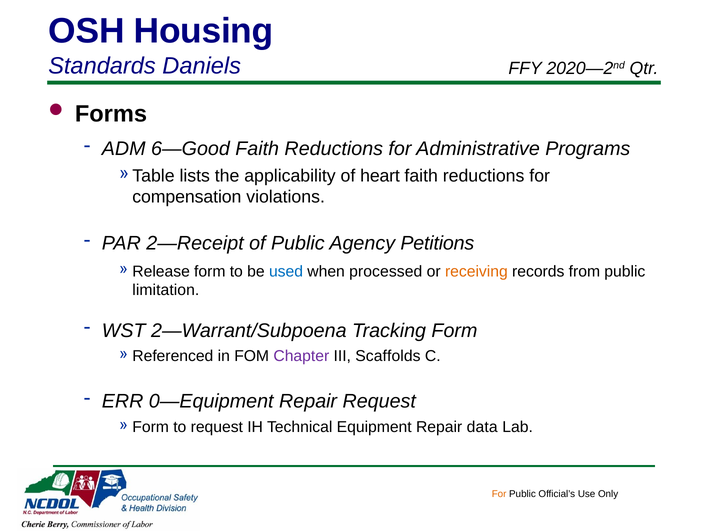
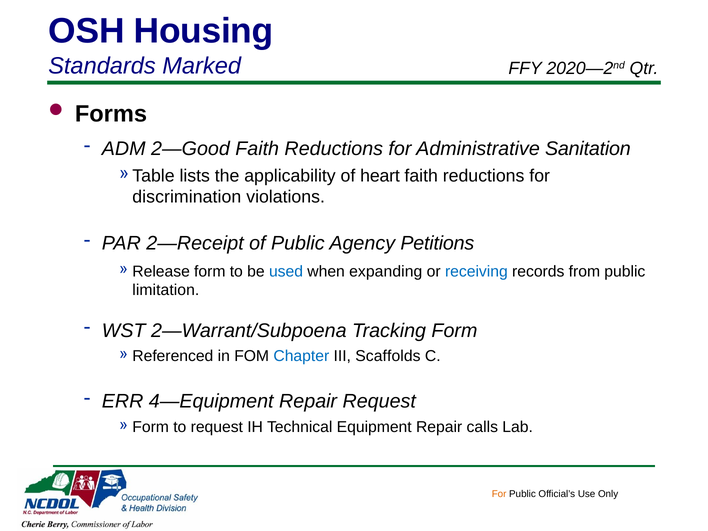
Daniels: Daniels -> Marked (202, 66)
6—Good: 6—Good -> 2—Good (190, 149)
Programs: Programs -> Sanitation (588, 149)
compensation: compensation -> discrimination (187, 197)
processed: processed -> expanding (386, 271)
receiving colour: orange -> blue (476, 271)
Chapter colour: purple -> blue (301, 356)
0—Equipment: 0—Equipment -> 4—Equipment (211, 401)
data: data -> calls (482, 427)
